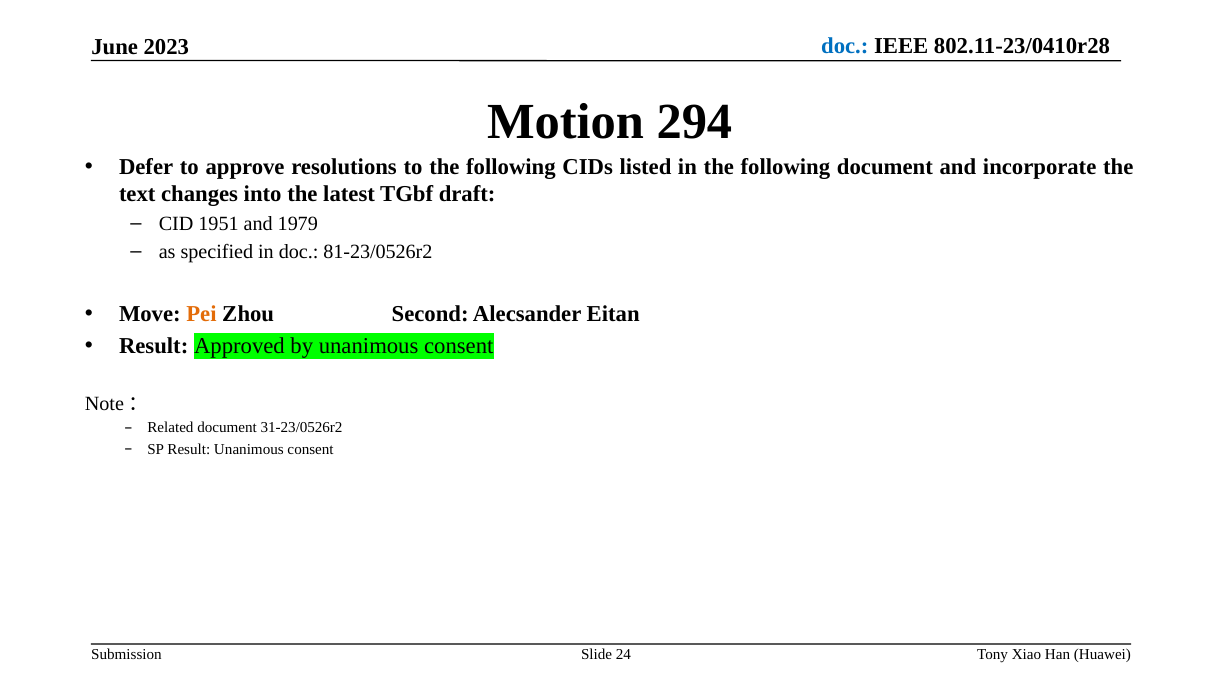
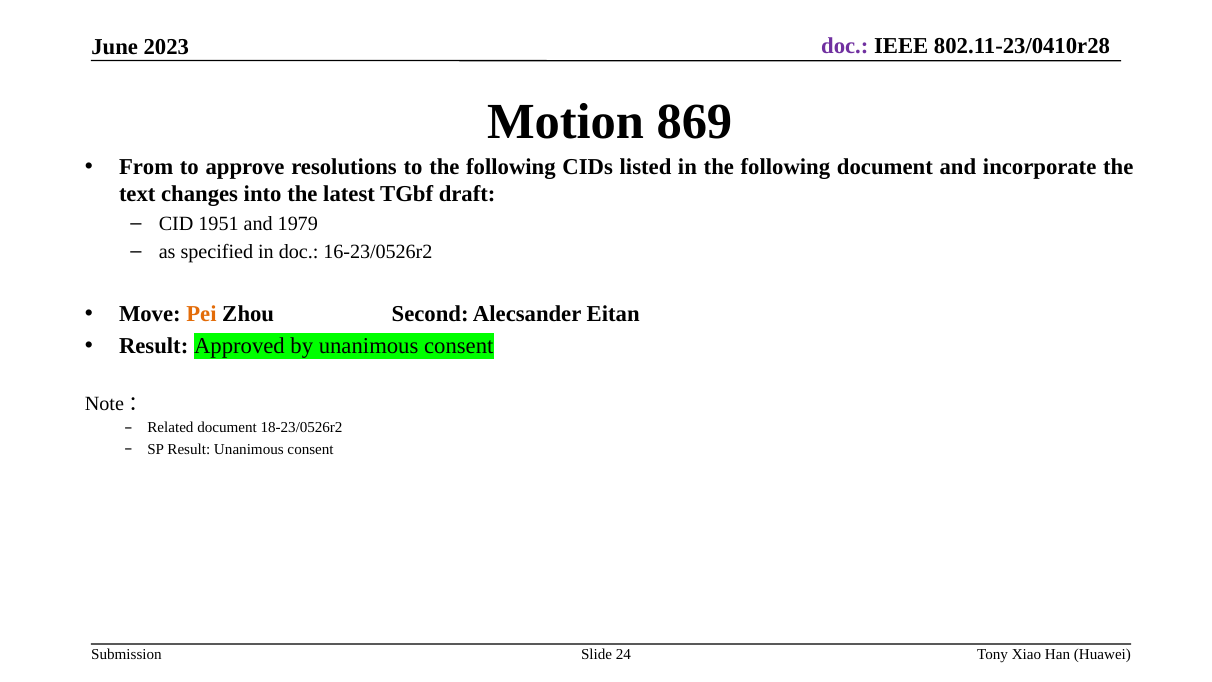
doc colour: blue -> purple (845, 46)
294: 294 -> 869 (694, 122)
Defer: Defer -> From (146, 167)
81-23/0526r2: 81-23/0526r2 -> 16-23/0526r2 (378, 252)
31-23/0526r2: 31-23/0526r2 -> 18-23/0526r2 (302, 428)
